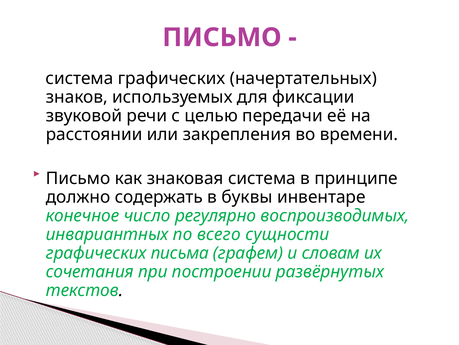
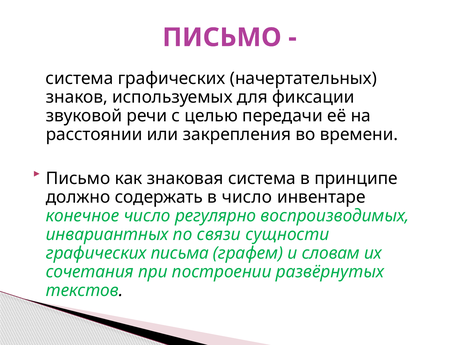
в буквы: буквы -> число (247, 197)
всего: всего -> связи (219, 234)
